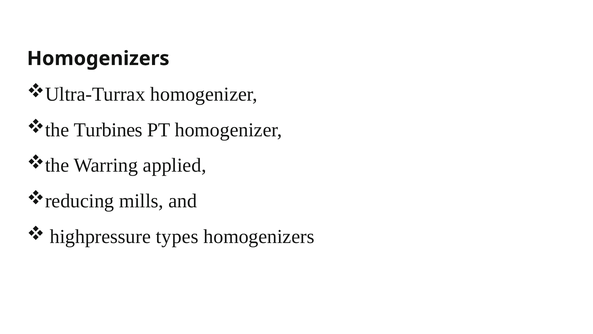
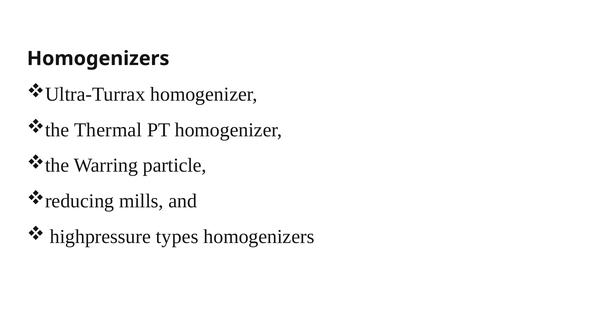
Turbines: Turbines -> Thermal (108, 130)
applied: applied -> particle (175, 165)
